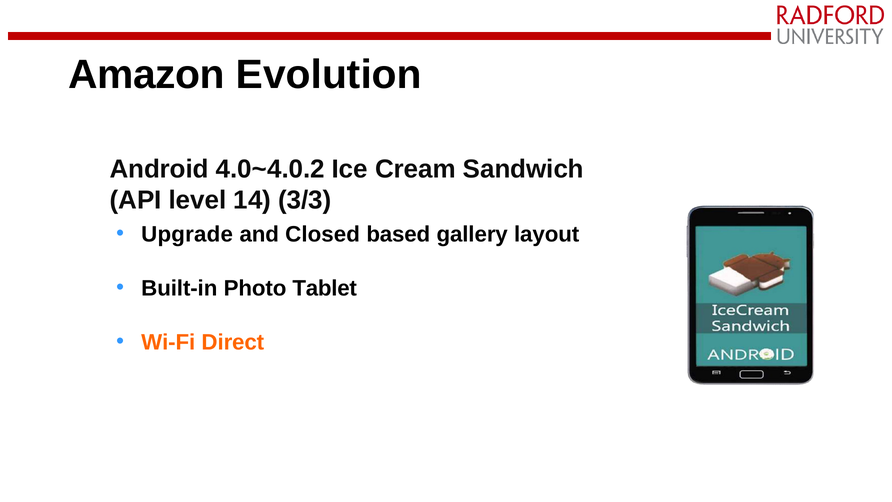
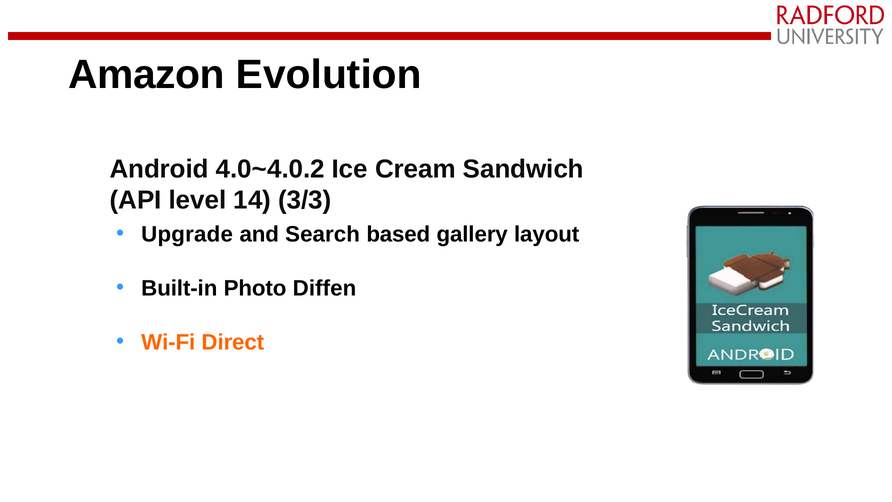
Closed: Closed -> Search (323, 234)
Tablet: Tablet -> Diffen (324, 288)
